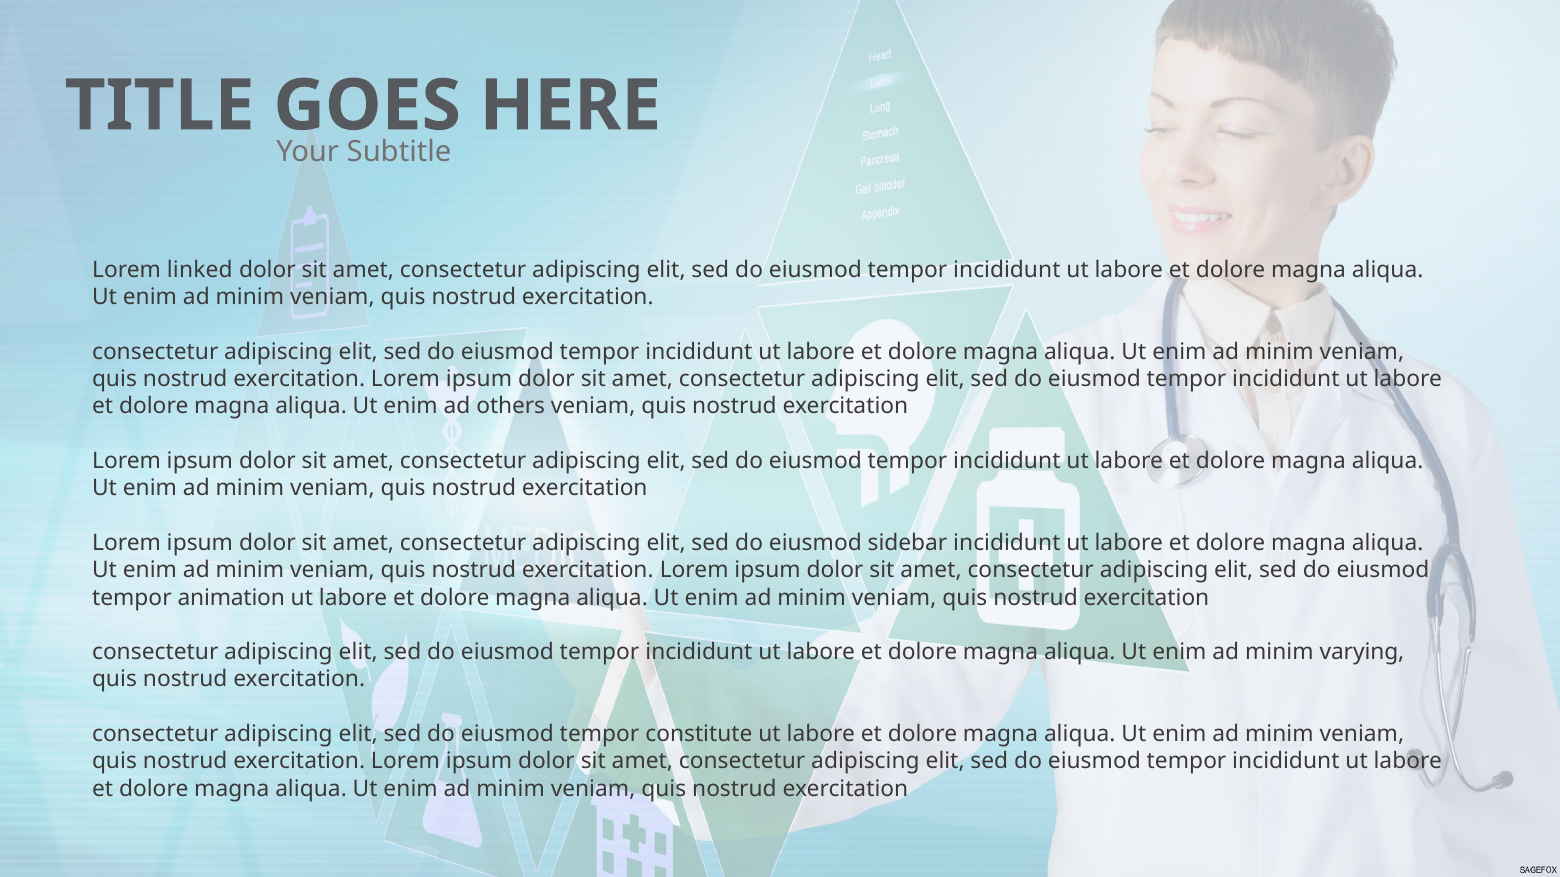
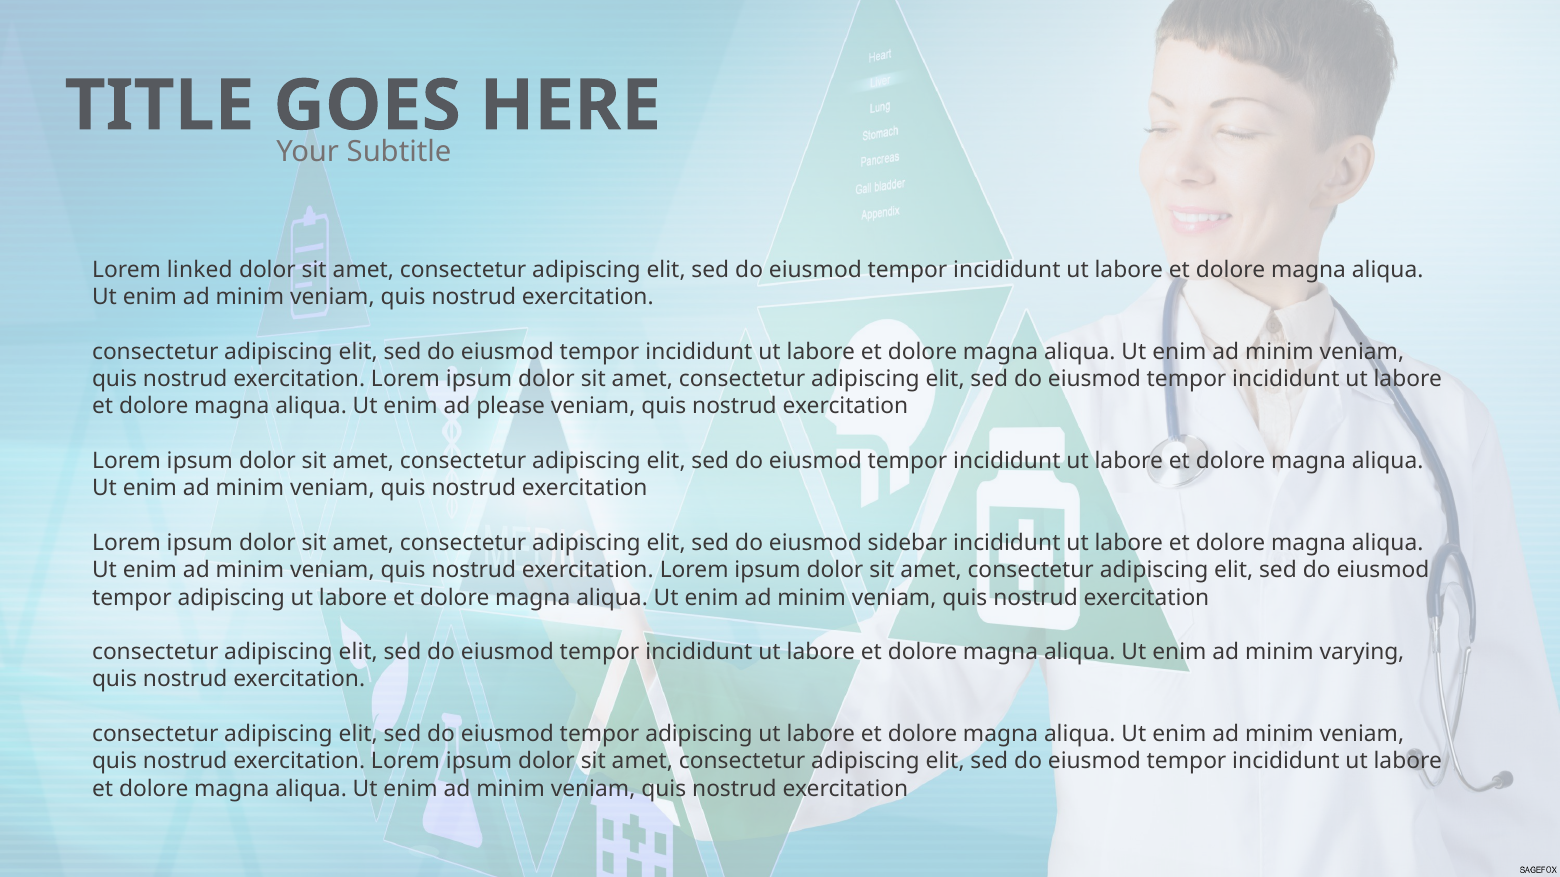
others: others -> please (511, 407)
animation: animation -> adipiscing (231, 598)
constitute: constitute -> adipiscing (699, 734)
